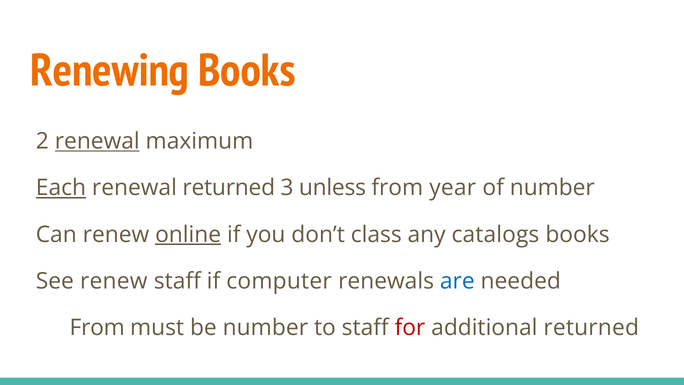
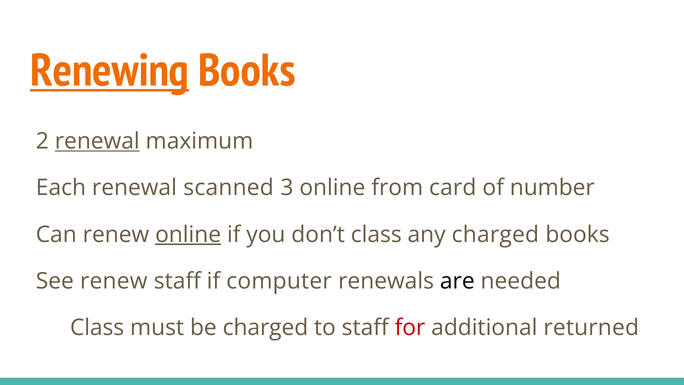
Renewing underline: none -> present (110, 71)
Each underline: present -> none (61, 188)
renewal returned: returned -> scanned (229, 188)
3 unless: unless -> online (332, 188)
year: year -> card (453, 188)
any catalogs: catalogs -> charged (495, 234)
are colour: blue -> black (457, 281)
From: From -> Class (97, 328)
be number: number -> charged (265, 328)
